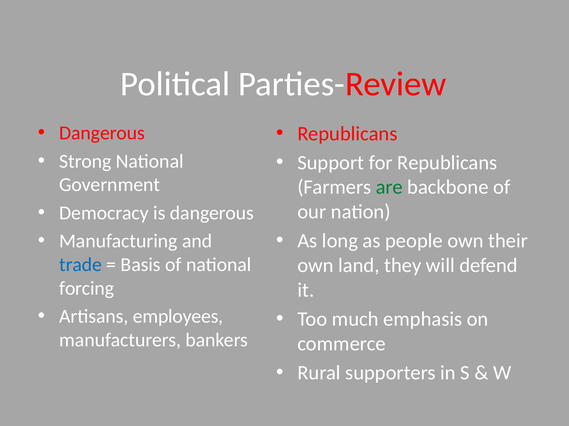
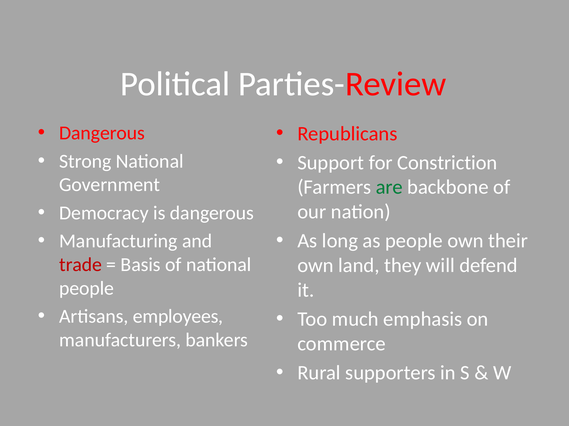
for Republicans: Republicans -> Constriction (447, 163)
trade colour: blue -> red (81, 265)
forcing: forcing -> people (87, 289)
